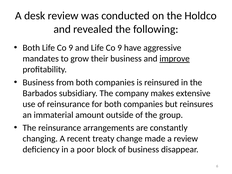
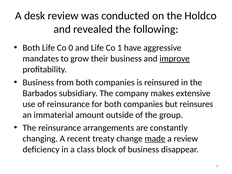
Both Life Co 9: 9 -> 0 (71, 48)
and Life Co 9: 9 -> 1 (120, 48)
made underline: none -> present (155, 139)
poor: poor -> class (86, 149)
